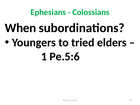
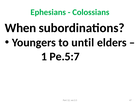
tried: tried -> until (83, 43)
Pe.5:6: Pe.5:6 -> Pe.5:7 (65, 57)
